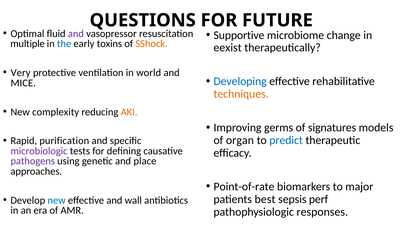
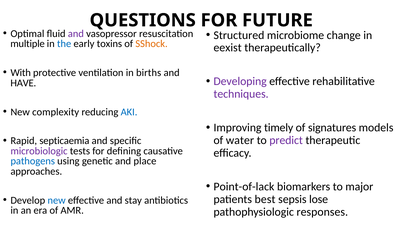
Supportive: Supportive -> Structured (239, 35)
Very: Very -> With (21, 73)
world: world -> births (149, 73)
Developing colour: blue -> purple (240, 81)
MICE: MICE -> HAVE (23, 83)
techniques colour: orange -> purple (241, 94)
AKI colour: orange -> blue (129, 112)
germs: germs -> timely (279, 127)
purification: purification -> septicaemia (64, 141)
organ: organ -> water (240, 140)
predict colour: blue -> purple (286, 140)
pathogens colour: purple -> blue (33, 161)
Point-of-rate: Point-of-rate -> Point-of-lack (244, 186)
perf: perf -> lose (319, 199)
wall: wall -> stay (133, 200)
